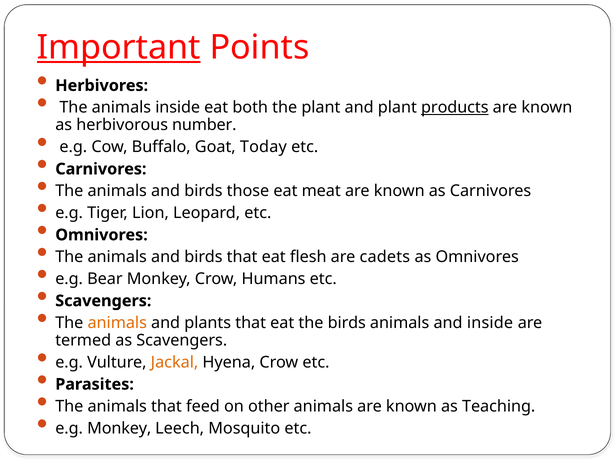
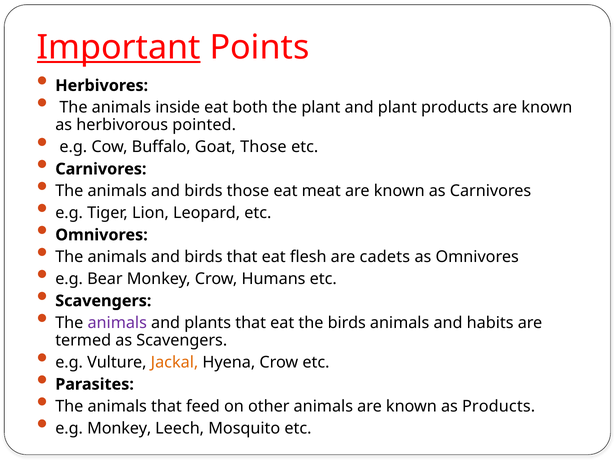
products underline: present -> none (455, 108)
number: number -> pointed (204, 125)
Goat Today: Today -> Those (263, 147)
animals colour: orange -> purple (117, 323)
and inside: inside -> habits (490, 323)
as Teaching: Teaching -> Products (499, 407)
